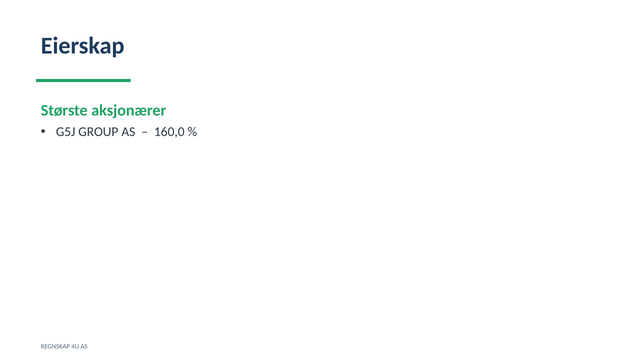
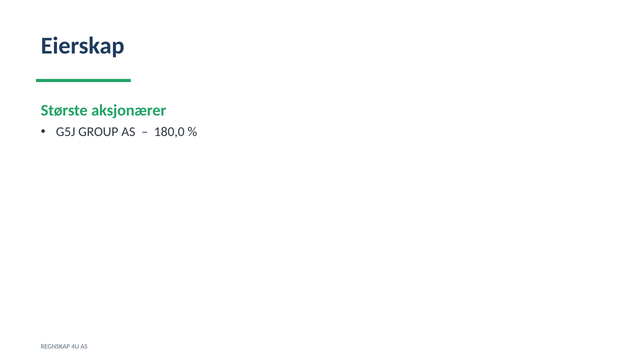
160,0: 160,0 -> 180,0 (169, 132)
